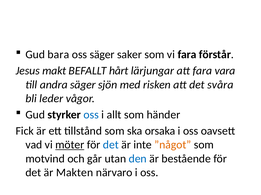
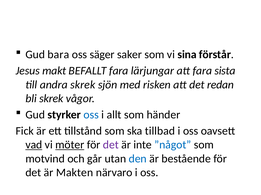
vi fara: fara -> sina (187, 55)
BEFALLT hårt: hårt -> fara (119, 71)
vara: vara -> sista (225, 71)
andra säger: säger -> skrek (83, 85)
svåra: svåra -> redan (220, 85)
bli leder: leder -> skrek (51, 99)
orsaka: orsaka -> tillbad (160, 131)
vad underline: none -> present (34, 145)
det colour: blue -> purple (111, 145)
”något colour: orange -> blue (173, 145)
